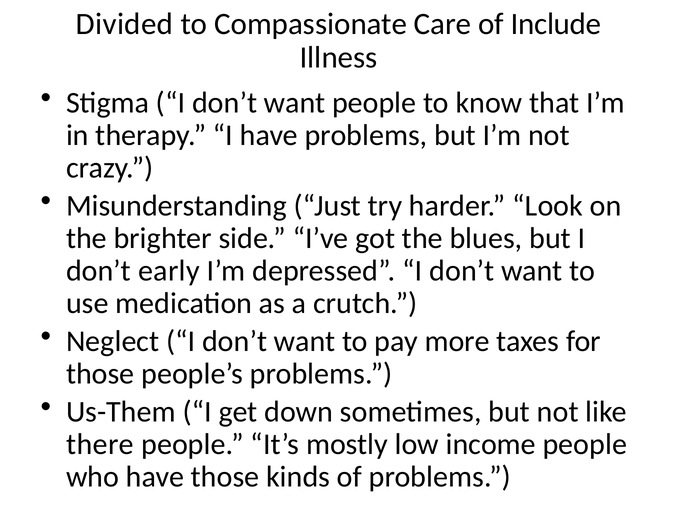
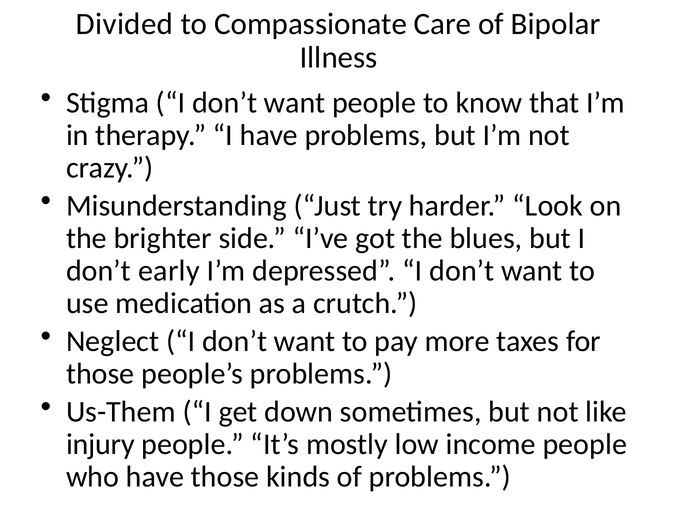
Include: Include -> Bipolar (556, 24)
there: there -> injury (100, 444)
